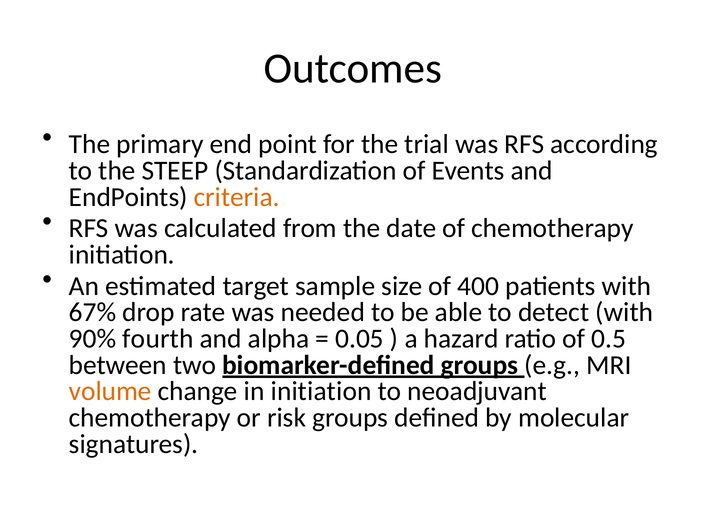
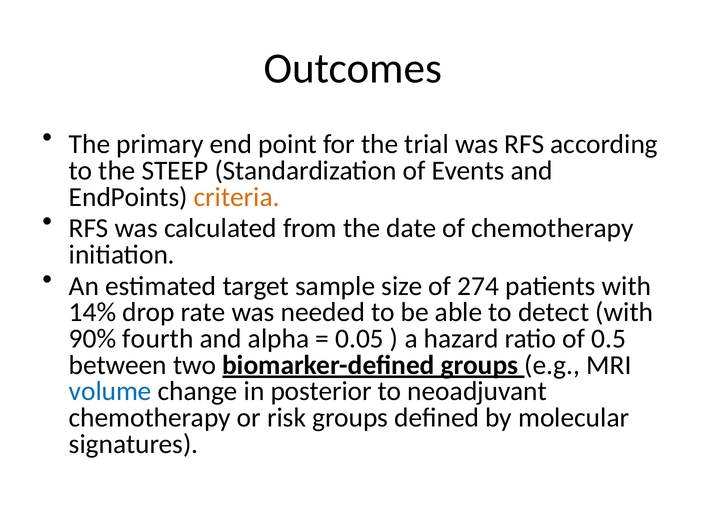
400: 400 -> 274 (478, 286)
67%: 67% -> 14% (93, 313)
volume colour: orange -> blue (110, 392)
in initiation: initiation -> posterior (321, 392)
